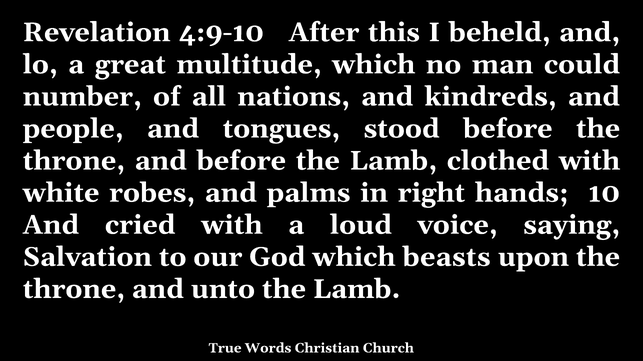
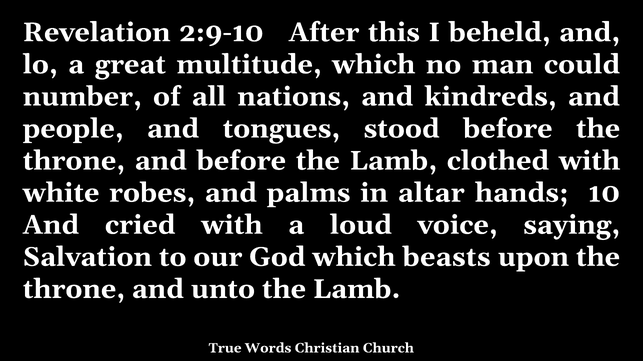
4:9-10: 4:9-10 -> 2:9-10 (221, 32)
right: right -> altar (431, 193)
